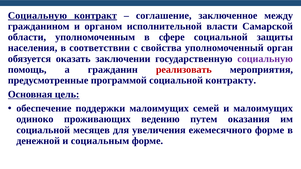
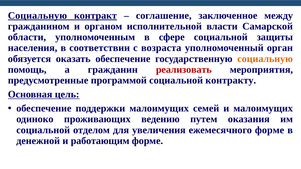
свойства: свойства -> возраста (161, 48)
оказать заключении: заключении -> обеспечение (123, 59)
социальную colour: purple -> orange (265, 59)
месяцев: месяцев -> отделом (91, 130)
социальным: социальным -> работающим (100, 141)
